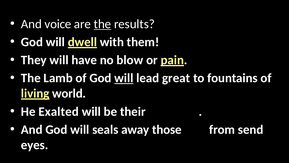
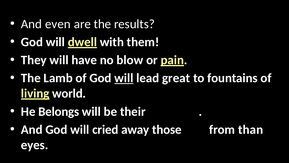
voice: voice -> even (58, 24)
the underline: present -> none (102, 24)
Exalted: Exalted -> Belongs (59, 111)
seals: seals -> cried (105, 129)
send: send -> than (251, 129)
